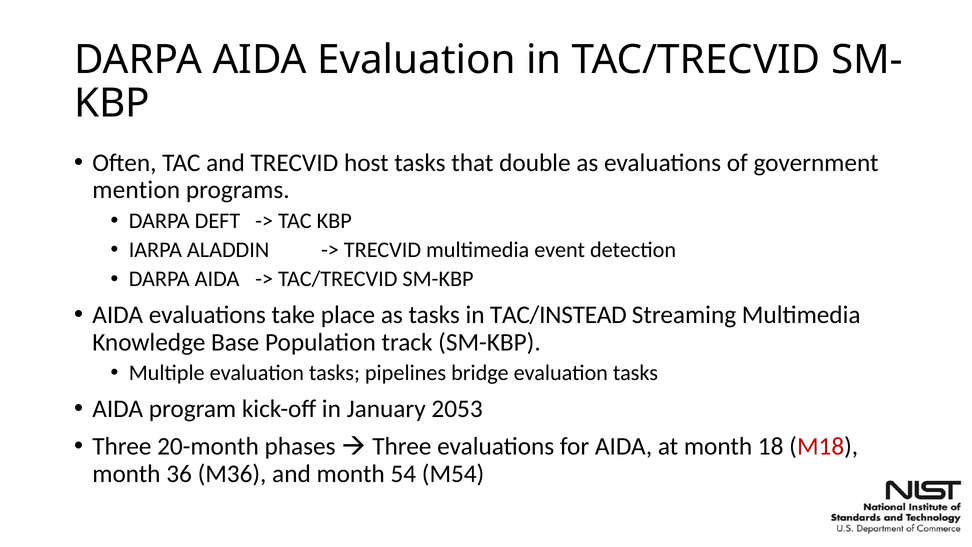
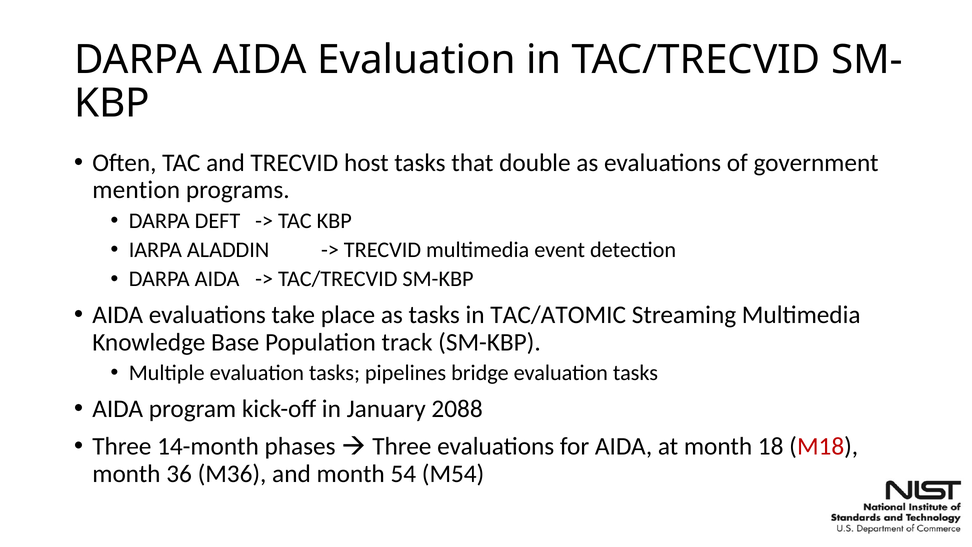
TAC/INSTEAD: TAC/INSTEAD -> TAC/ATOMIC (558, 315)
2053: 2053 -> 2088 (457, 409)
20-month: 20-month -> 14-month (208, 446)
